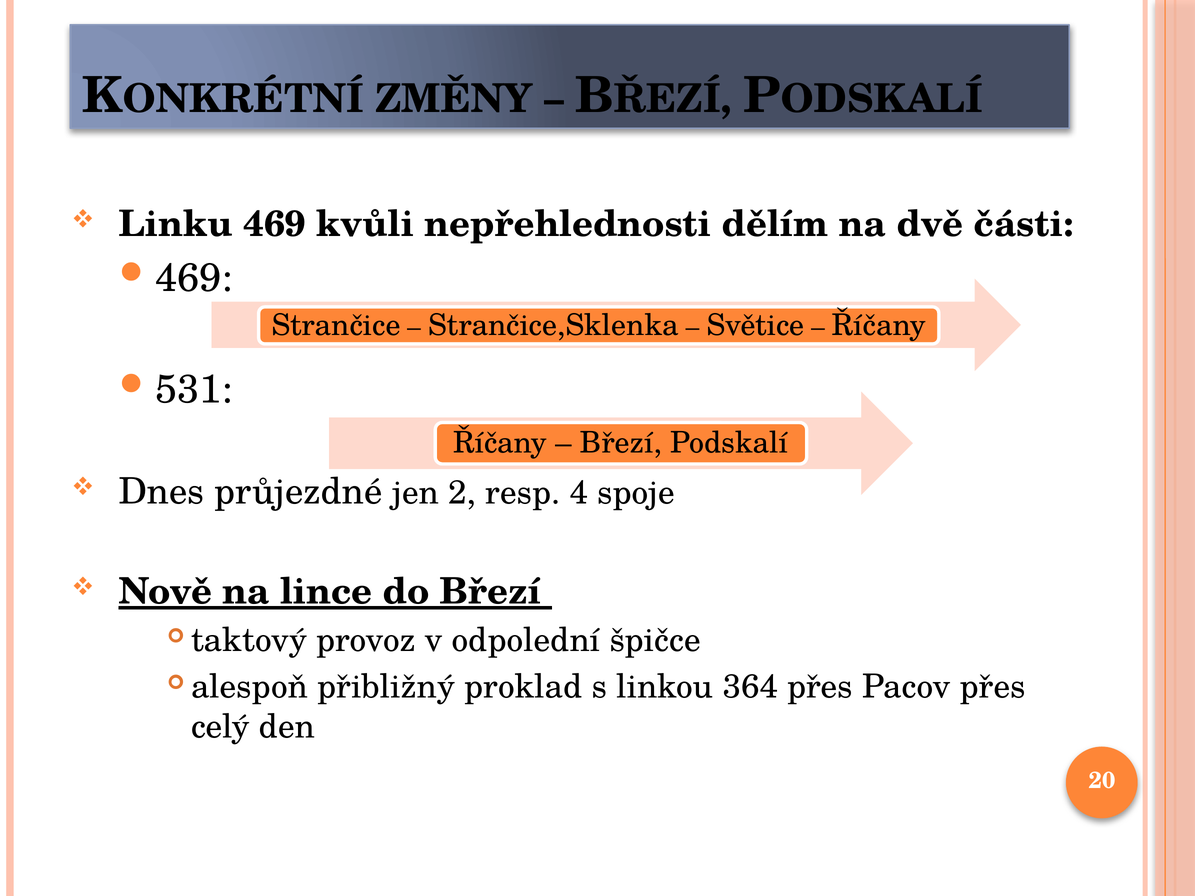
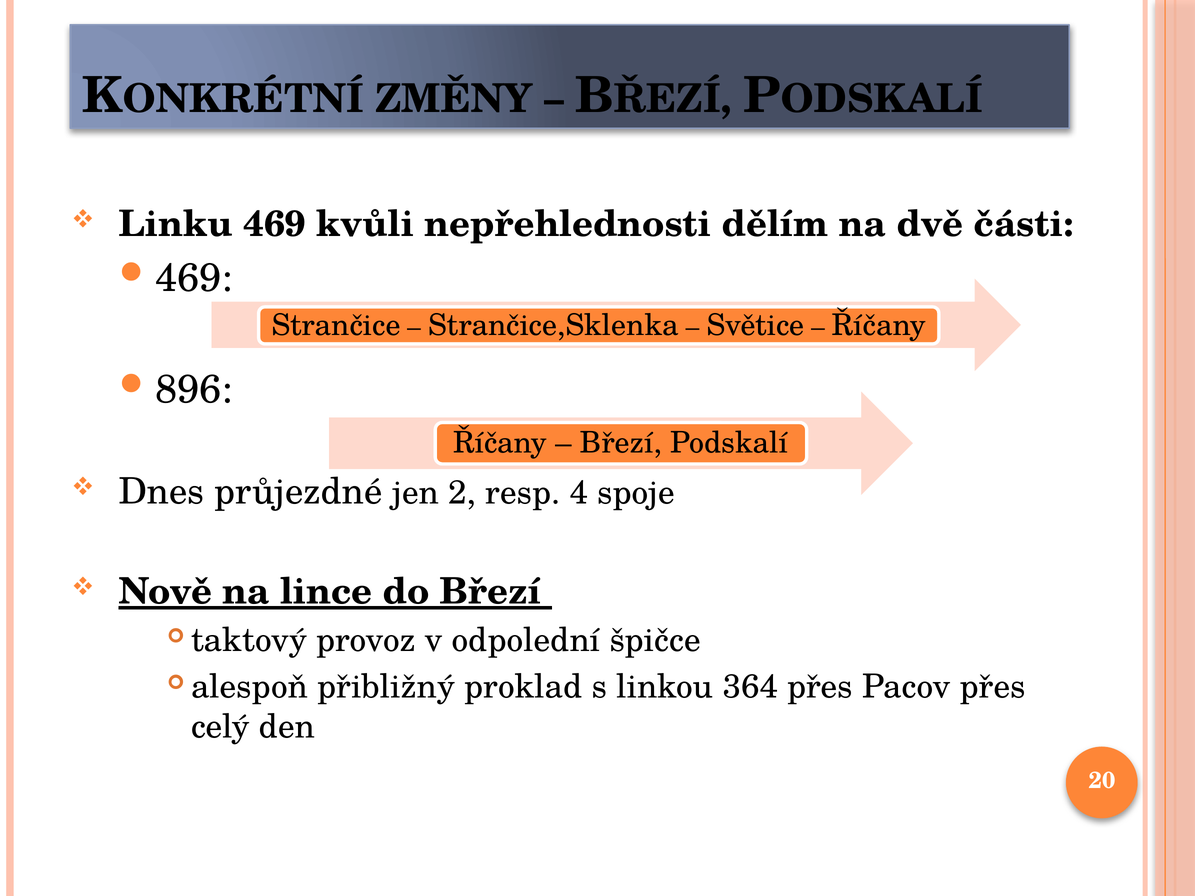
531: 531 -> 896 (194, 390)
